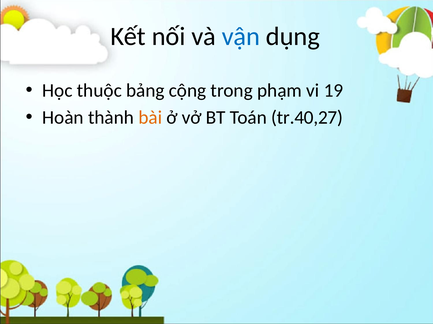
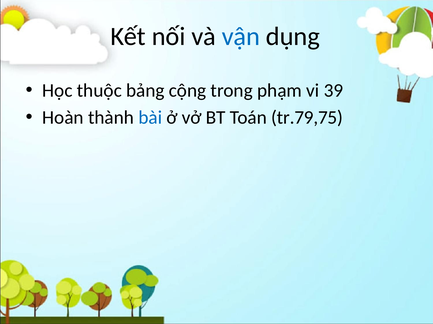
19: 19 -> 39 (333, 91)
bài colour: orange -> blue (150, 118)
tr.40,27: tr.40,27 -> tr.79,75 (307, 118)
